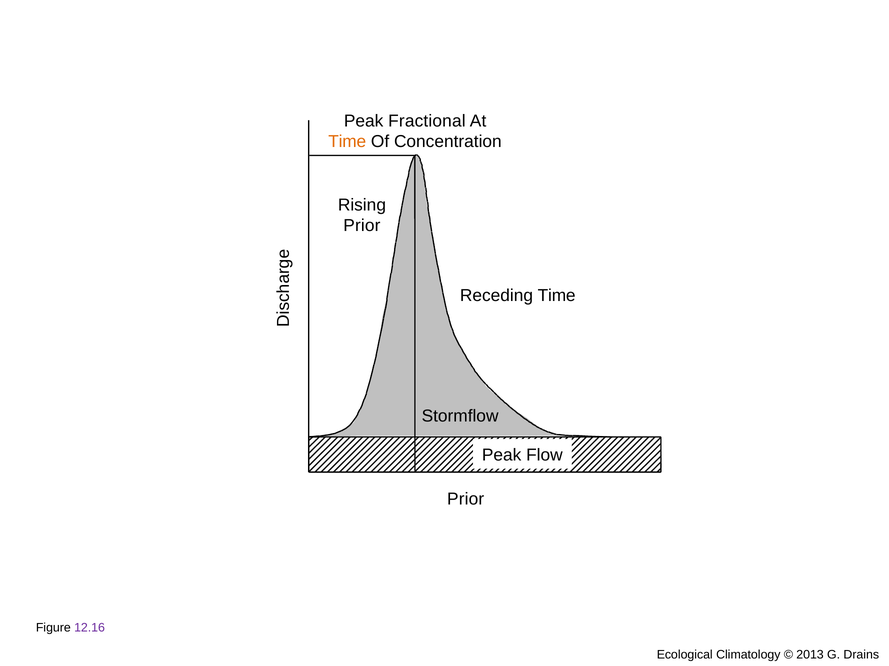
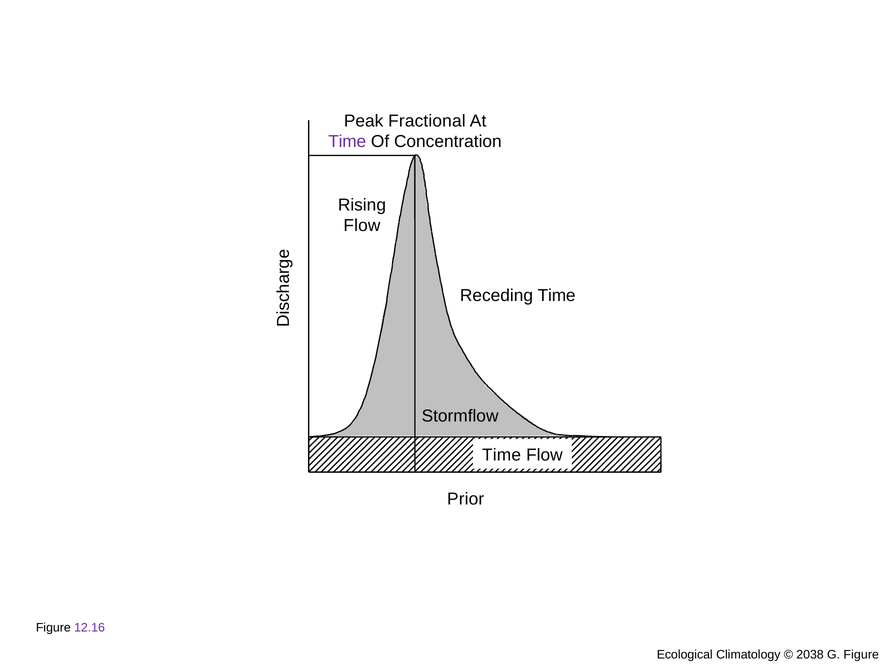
Time colour: orange -> purple (347, 142)
Prior: Prior -> Flow (362, 226)
Peak: Peak -> Time (502, 456)
2013: 2013 -> 2038 (810, 655)
G Drains: Drains -> Figure (861, 655)
